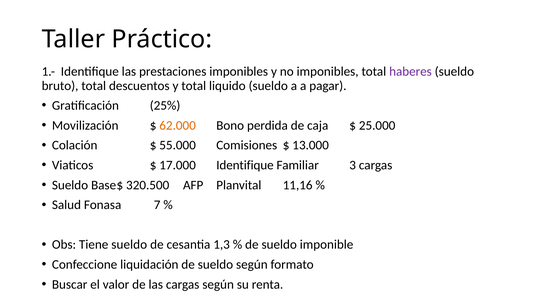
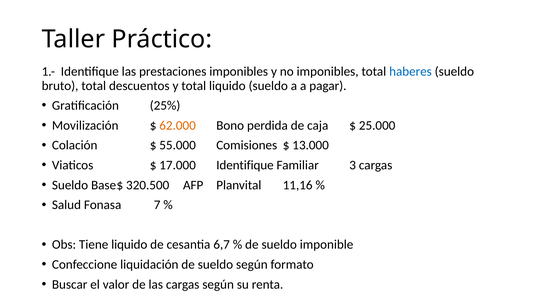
haberes colour: purple -> blue (410, 71)
Tiene sueldo: sueldo -> liquido (129, 244)
1,3: 1,3 -> 6,7 (222, 244)
